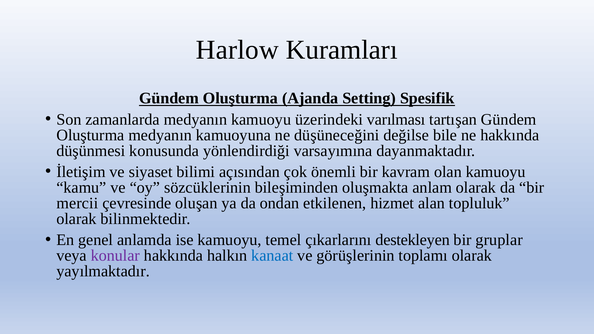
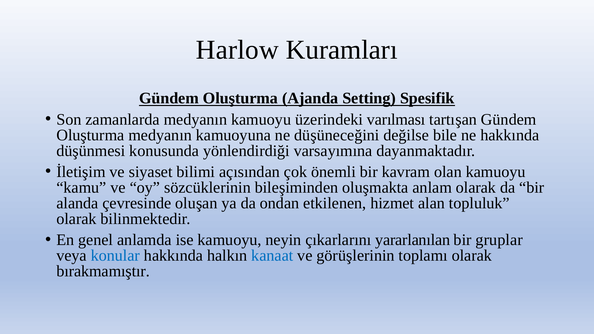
mercii: mercii -> alanda (77, 203)
temel: temel -> neyin (283, 240)
destekleyen: destekleyen -> yararlanılan (413, 240)
konular colour: purple -> blue (115, 256)
yayılmaktadır: yayılmaktadır -> bırakmamıştır (103, 271)
